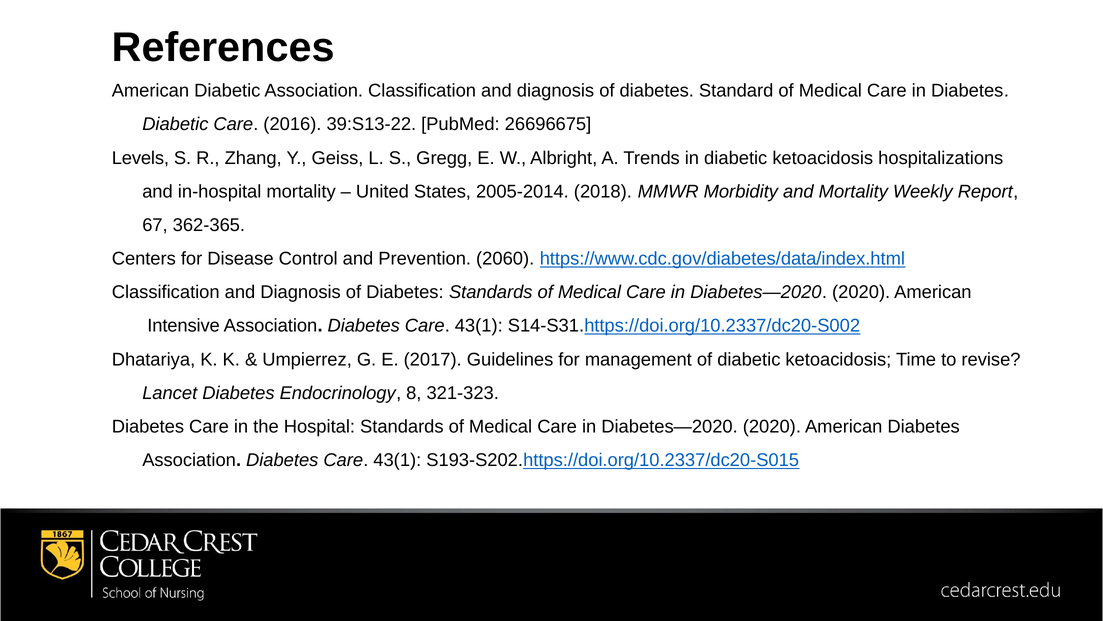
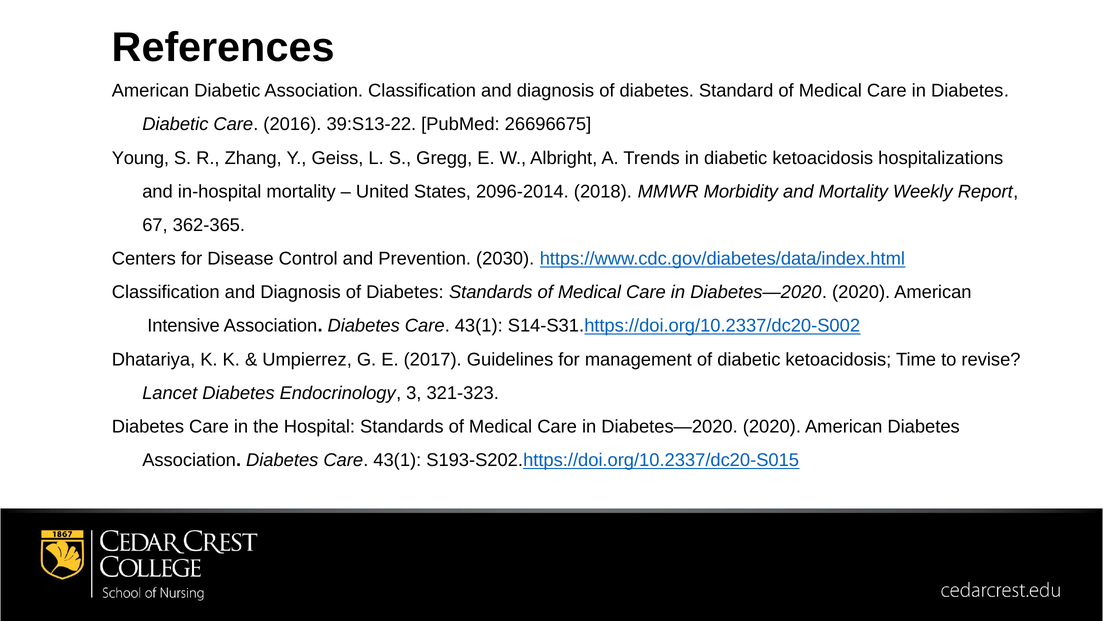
Levels: Levels -> Young (140, 158)
2005-2014: 2005-2014 -> 2096-2014 (522, 191)
2060: 2060 -> 2030 (505, 258)
8: 8 -> 3 (414, 393)
